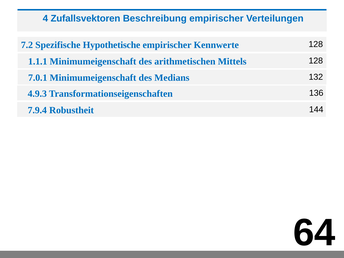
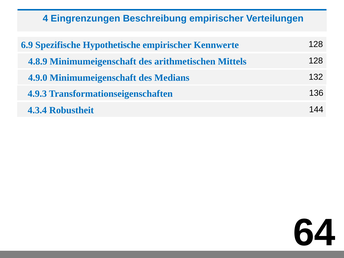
Zufallsvektoren: Zufallsvektoren -> Eingrenzungen (85, 18)
7.2: 7.2 -> 6.9 (27, 45)
1.1.1: 1.1.1 -> 4.8.9 (38, 62)
7.0.1: 7.0.1 -> 4.9.0 (38, 78)
7.9.4: 7.9.4 -> 4.3.4 (37, 110)
